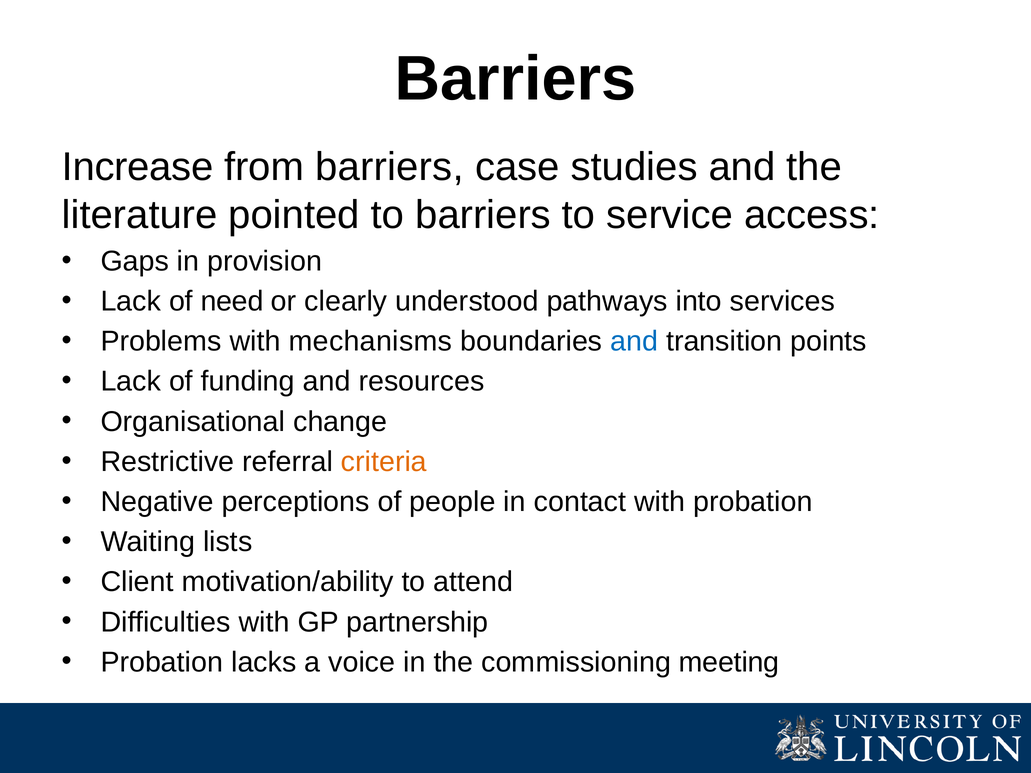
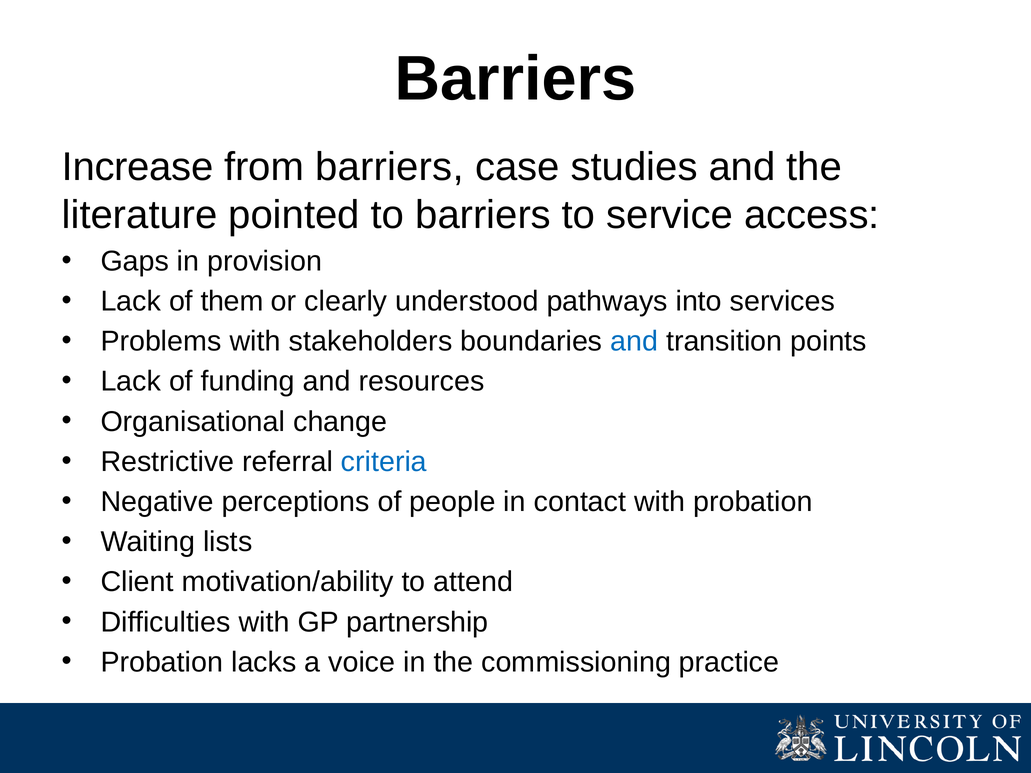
need: need -> them (232, 301)
mechanisms: mechanisms -> stakeholders (371, 342)
criteria colour: orange -> blue (384, 462)
meeting: meeting -> practice (729, 662)
